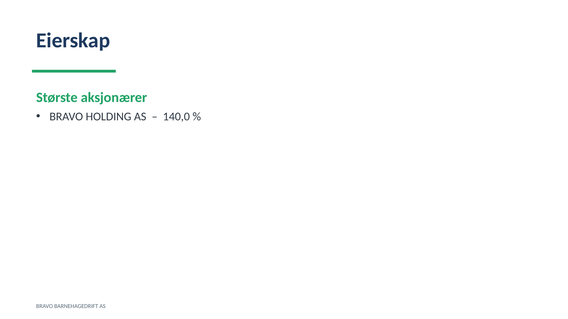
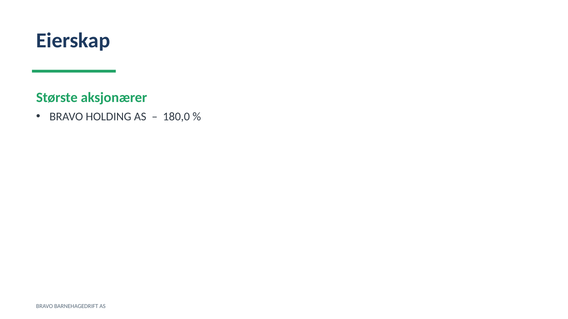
140,0: 140,0 -> 180,0 (176, 117)
